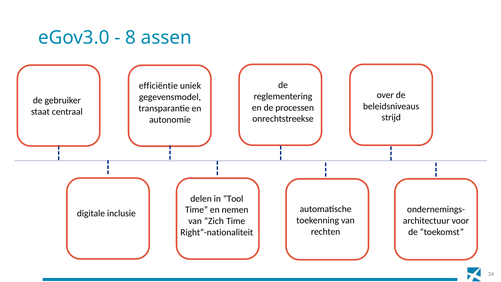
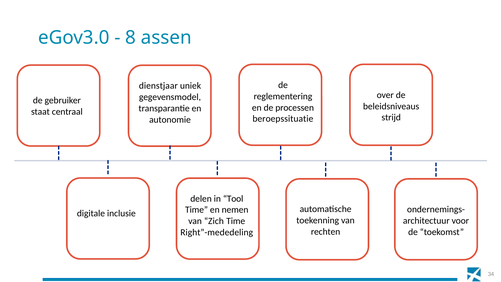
efficiëntie: efficiëntie -> dienstjaar (158, 86)
onrechtstreekse: onrechtstreekse -> beroepssituatie (283, 119)
Right”-nationaliteit: Right”-nationaliteit -> Right”-mededeling (217, 232)
